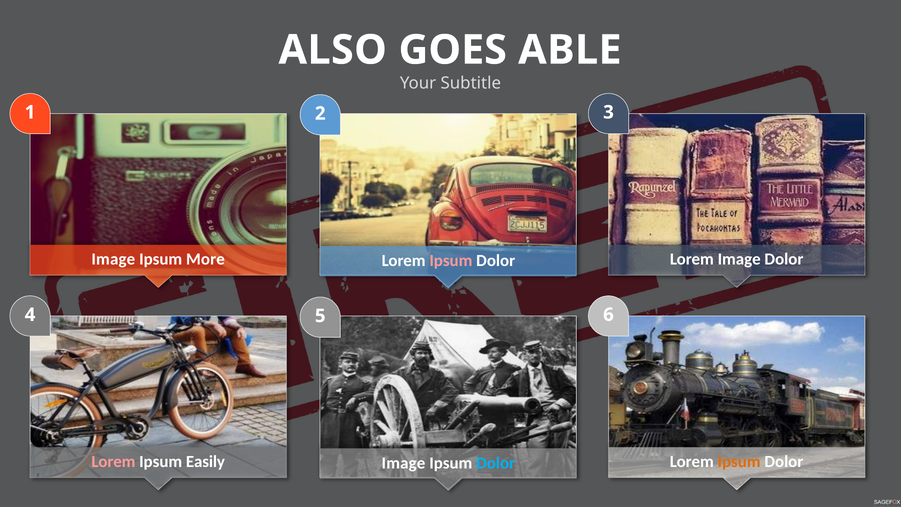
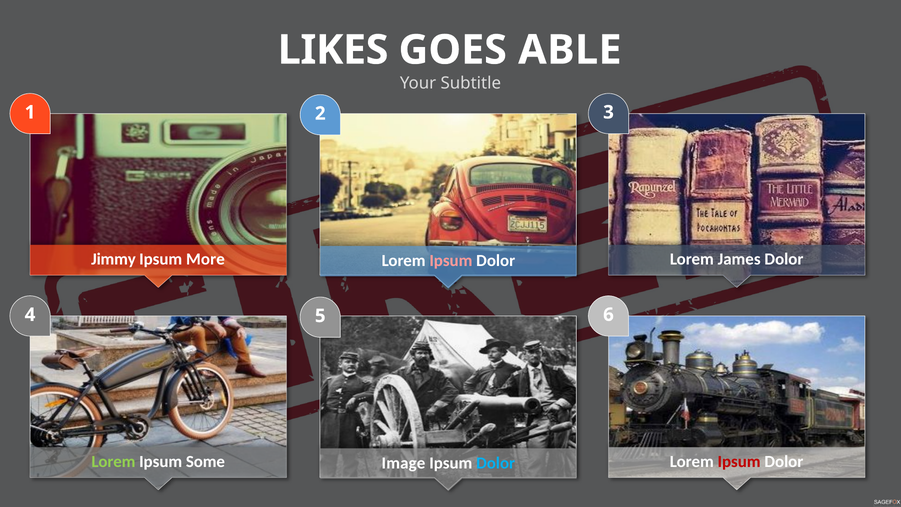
ALSO: ALSO -> LIKES (333, 50)
Image: Image -> Jimmy (113, 259)
Lorem Image: Image -> James (739, 259)
Lorem colour: pink -> light green (113, 462)
Easily: Easily -> Some (205, 462)
Ipsum colour: orange -> red (739, 462)
